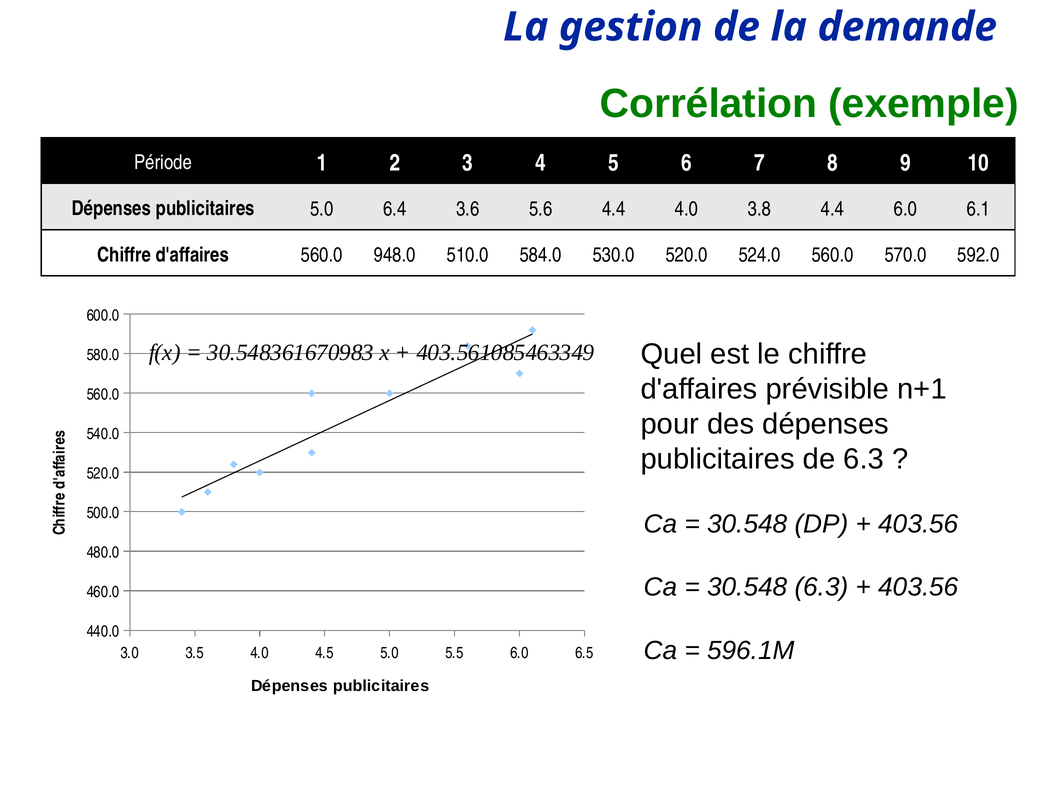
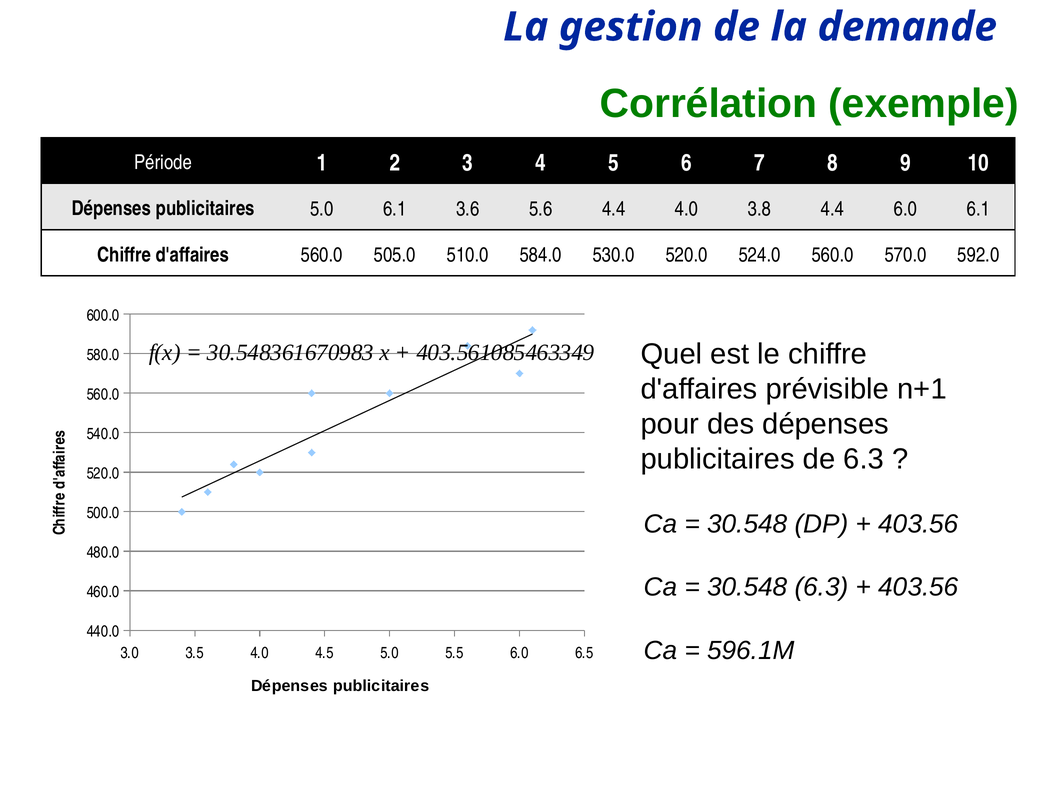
5.0 6.4: 6.4 -> 6.1 (395, 209)
948.0: 948.0 -> 505.0 (395, 255)
